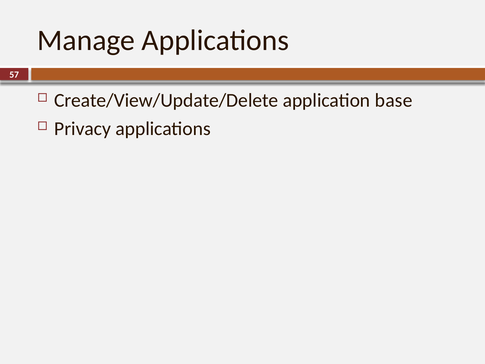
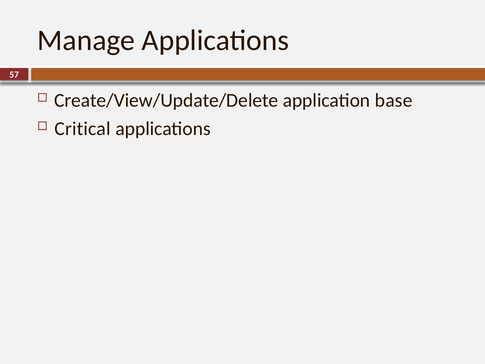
Privacy: Privacy -> Critical (83, 129)
